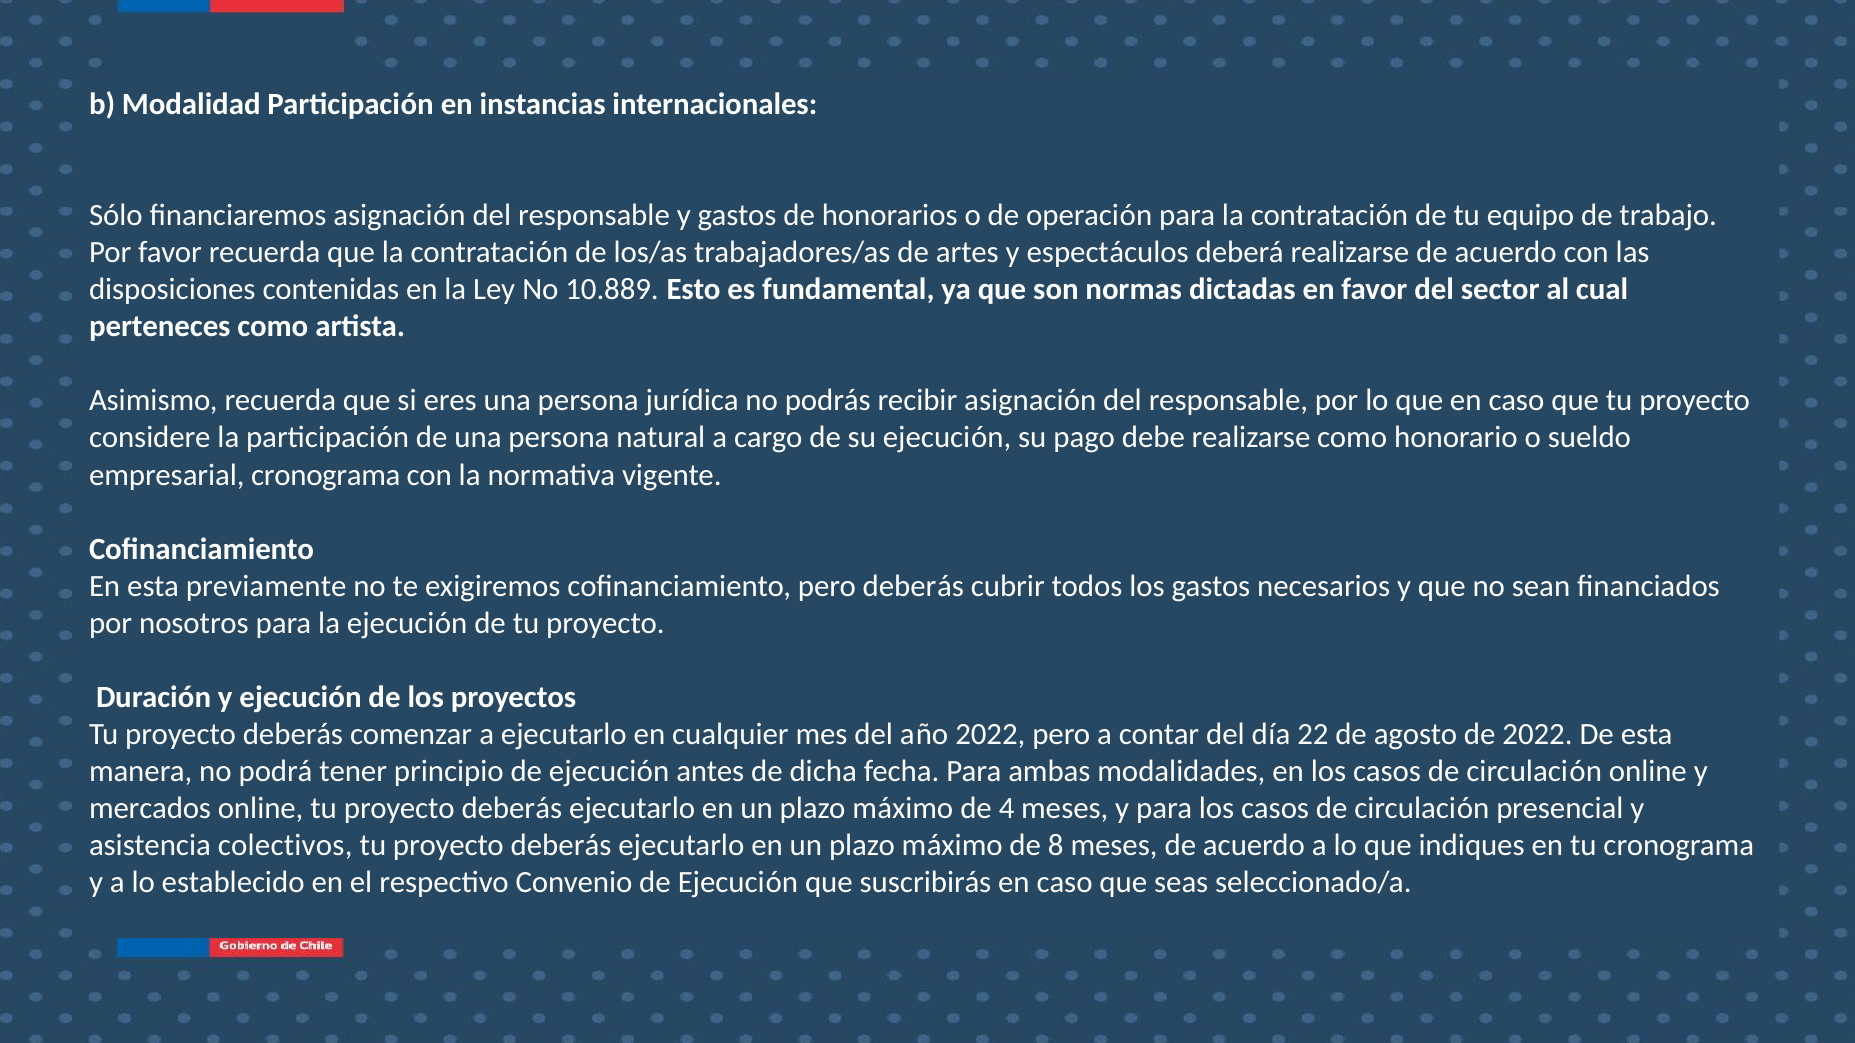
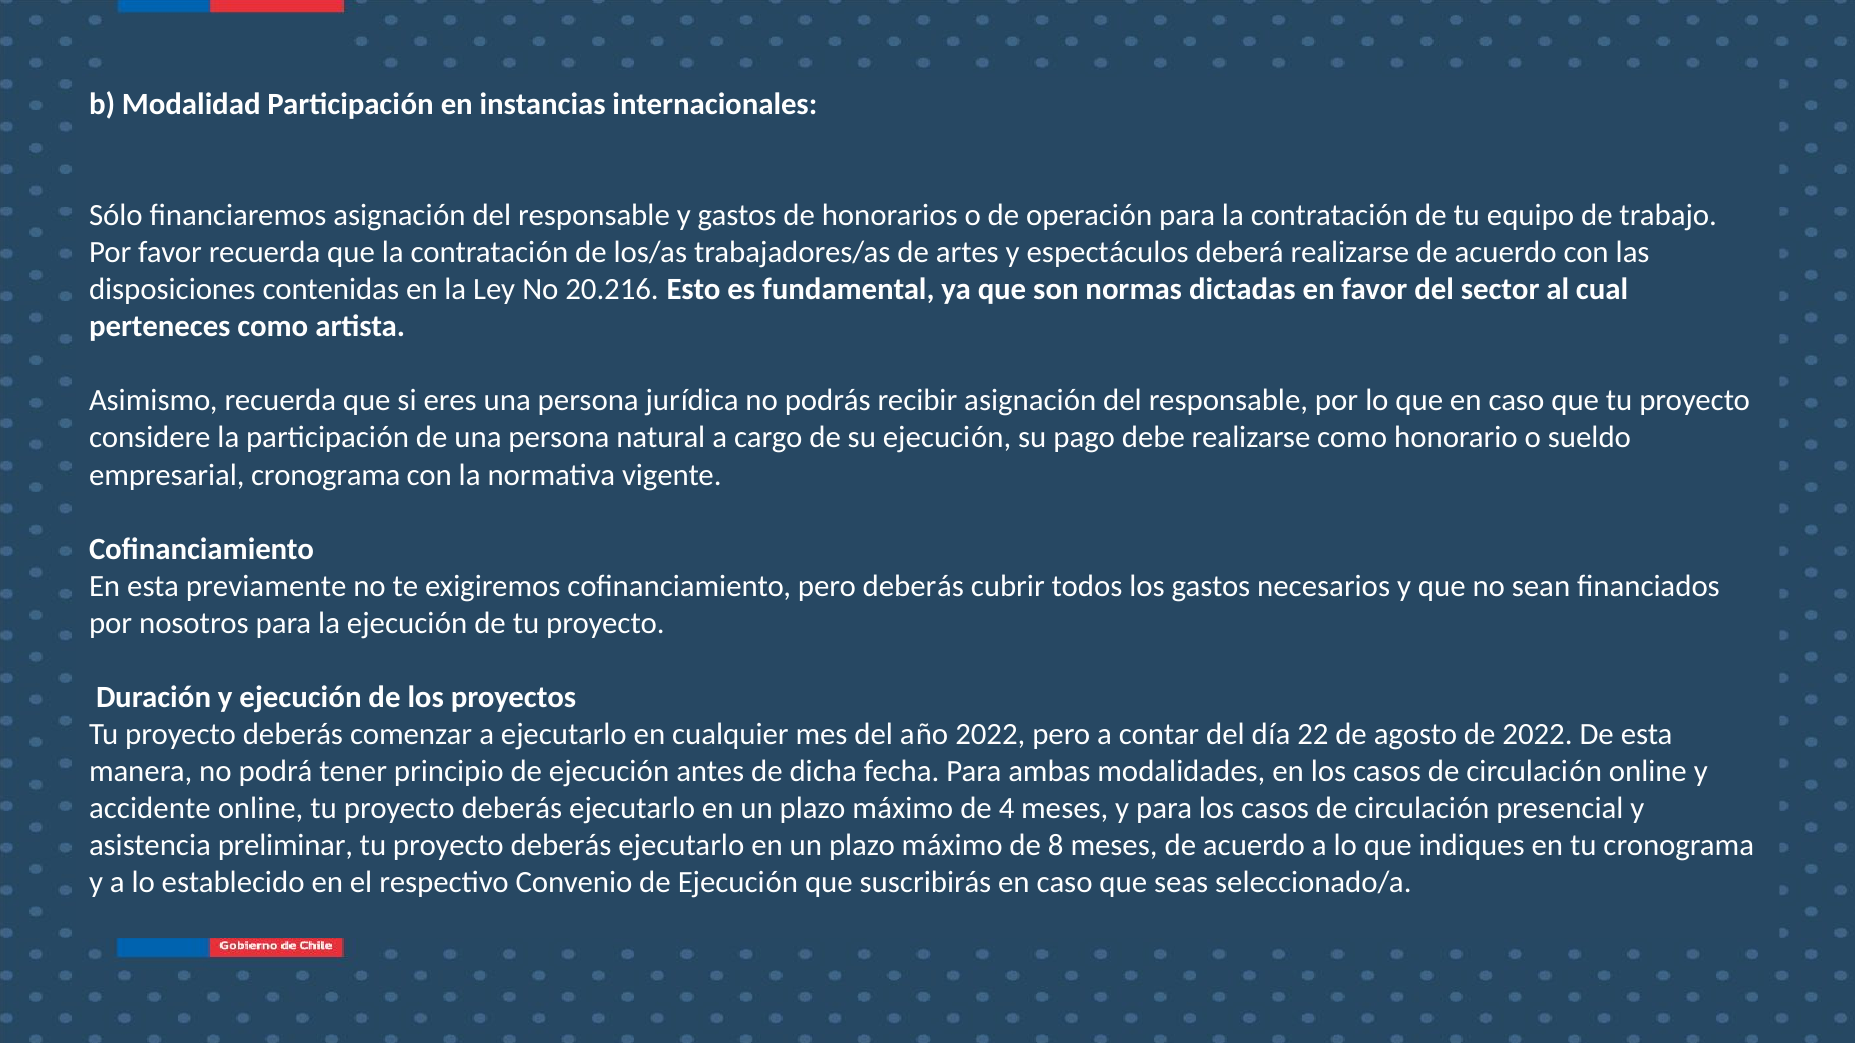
10.889: 10.889 -> 20.216 (612, 290)
mercados: mercados -> accidente (150, 809)
colectivos: colectivos -> preliminar (285, 846)
